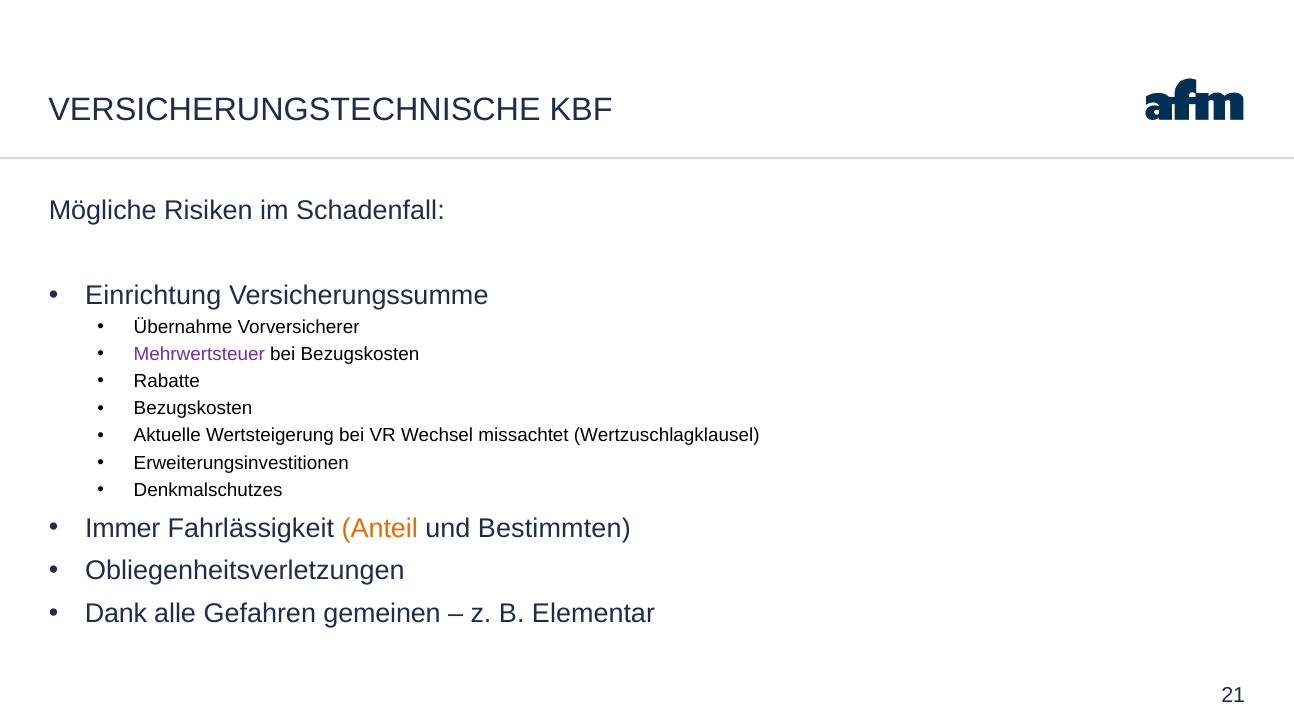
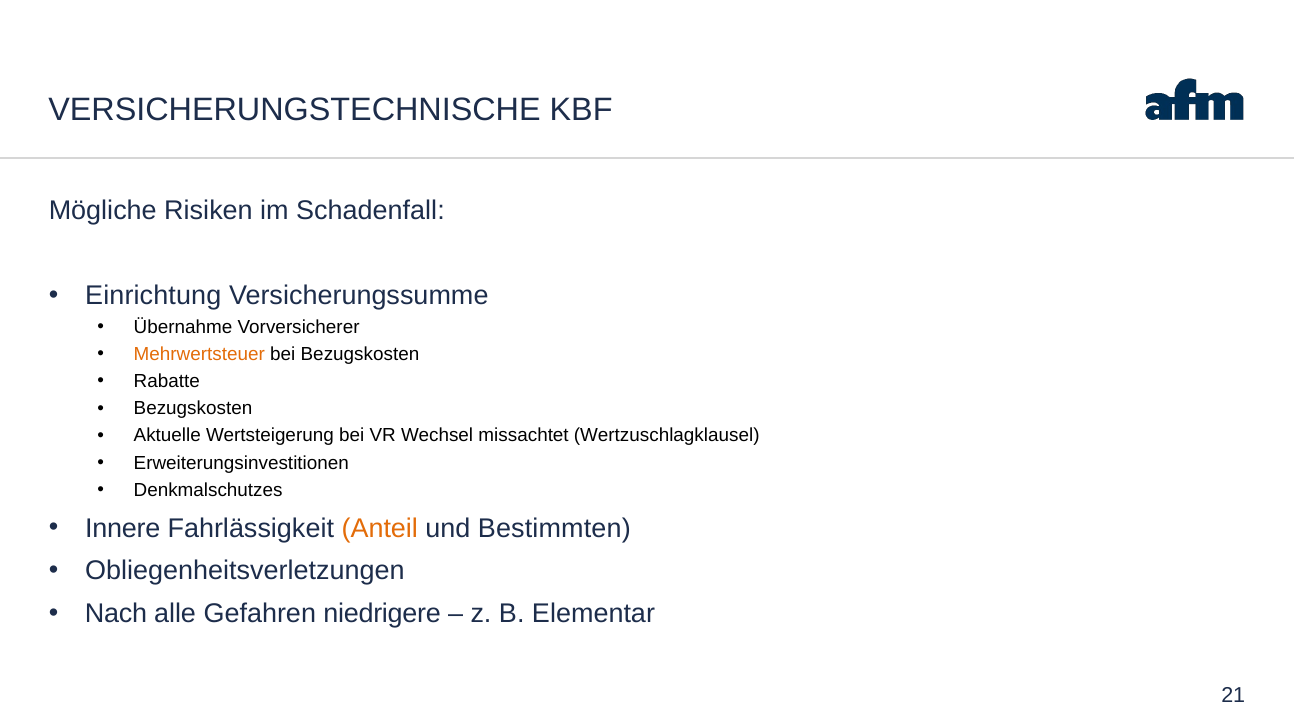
Mehrwertsteuer colour: purple -> orange (199, 354)
Immer: Immer -> Innere (123, 528)
Dank: Dank -> Nach (116, 613)
gemeinen: gemeinen -> niedrigere (382, 613)
